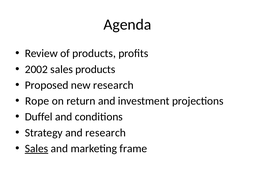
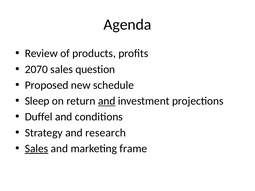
2002: 2002 -> 2070 (36, 69)
sales products: products -> question (95, 69)
new research: research -> schedule (114, 85)
Rope: Rope -> Sleep (37, 101)
and underline: none -> present (107, 101)
